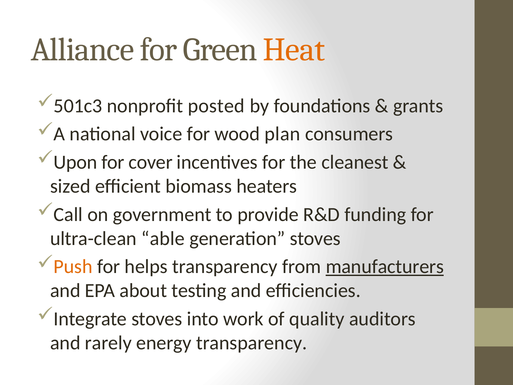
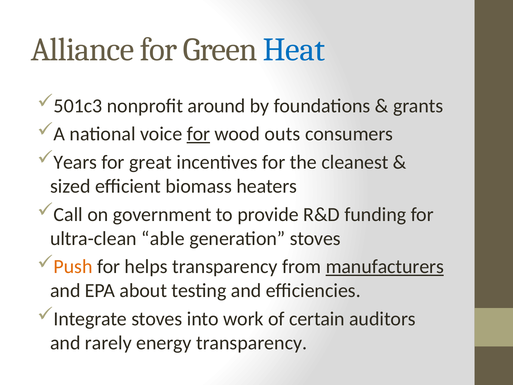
Heat colour: orange -> blue (294, 50)
posted: posted -> around (217, 106)
for underline: none -> present (198, 134)
plan: plan -> outs (282, 134)
Upon: Upon -> Years (75, 162)
cover: cover -> great (150, 162)
quality: quality -> certain (317, 319)
